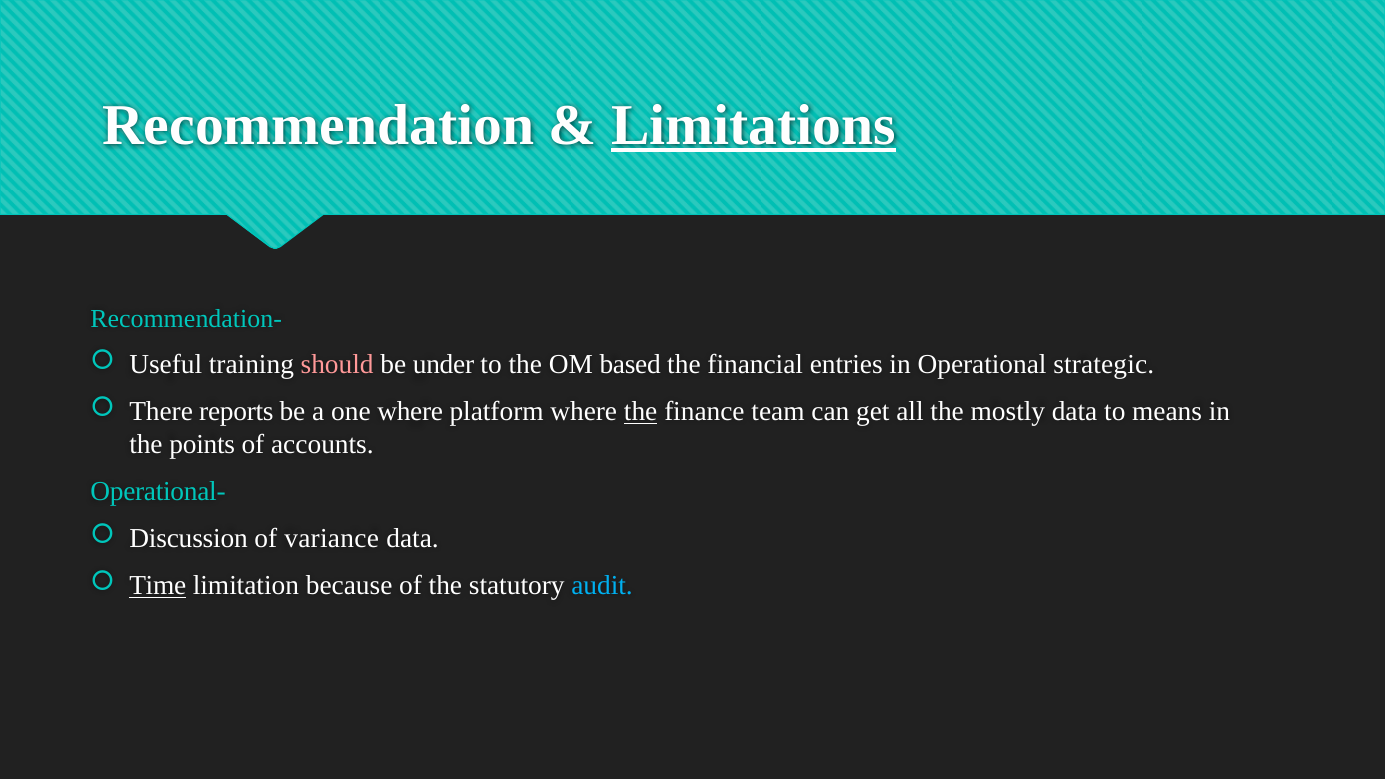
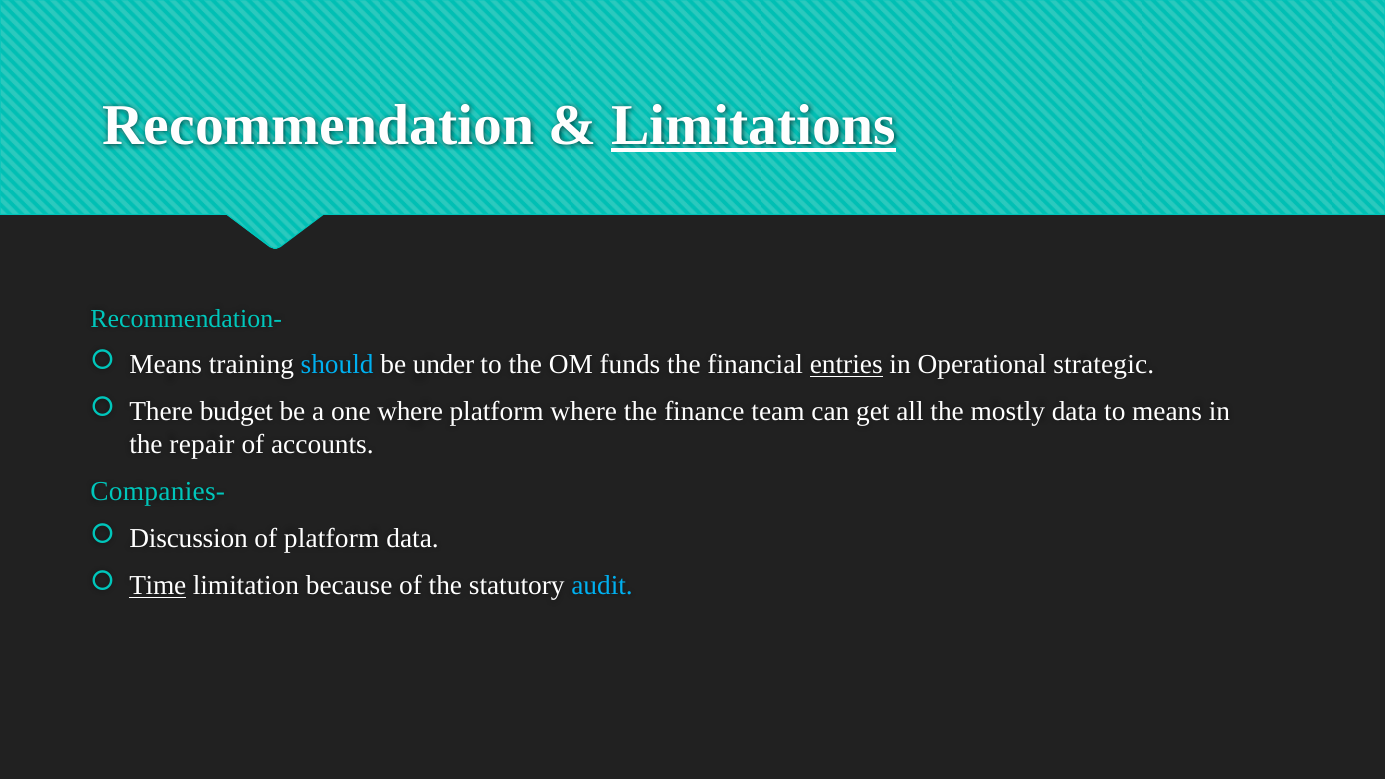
Useful: Useful -> Means (166, 365)
should colour: pink -> light blue (337, 365)
based: based -> funds (630, 365)
entries underline: none -> present (846, 365)
reports: reports -> budget (236, 412)
the underline: present -> none (641, 412)
points: points -> repair (202, 445)
Operational-: Operational- -> Companies- (158, 492)
of variance: variance -> platform (332, 539)
